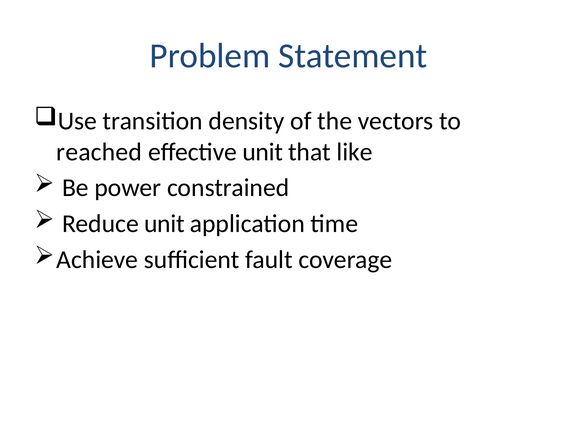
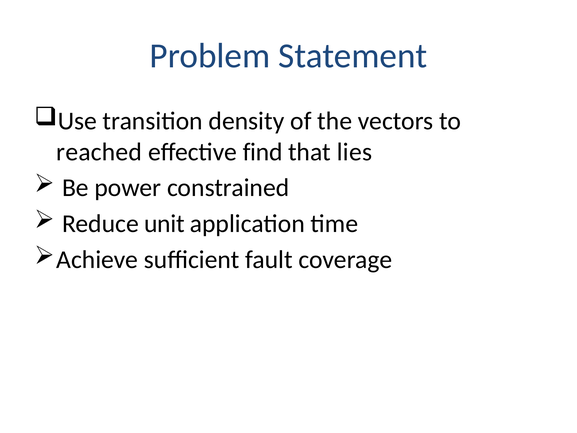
effective unit: unit -> find (263, 152)
like: like -> lies (354, 152)
